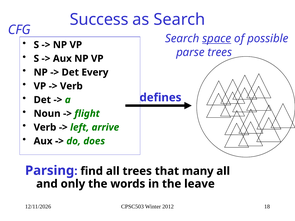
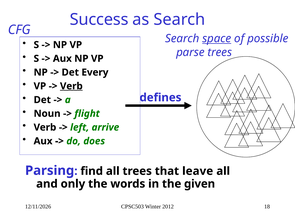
Verb underline: none -> present (71, 86)
many: many -> leave (198, 171)
leave: leave -> given (200, 184)
